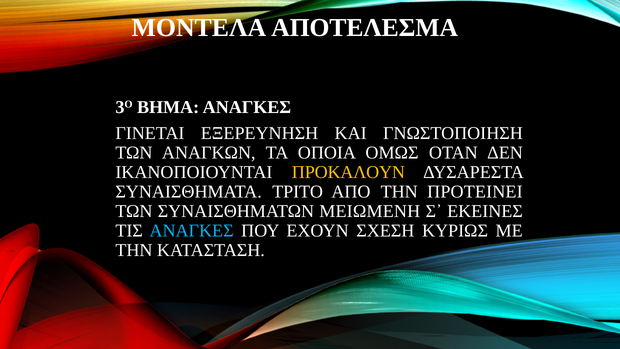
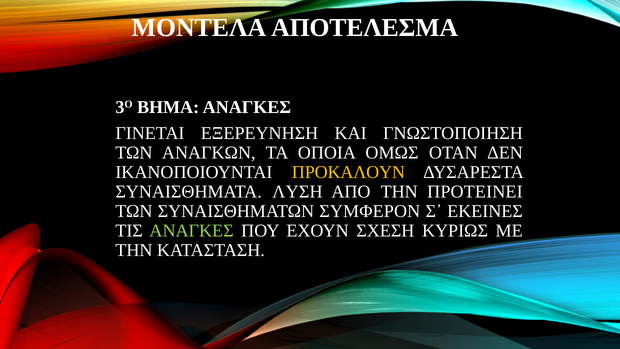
ΤΡΙΤΟ: ΤΡΙΤΟ -> ΛΥΣΗ (298, 192)
ΜΕΙΩΜΕΝΗ: ΜΕΙΩΜΕΝΗ -> ΣΥΜΦΕΡΟΝ (370, 211)
ΑΝΑΓΚΕΣ colour: light blue -> light green (192, 231)
